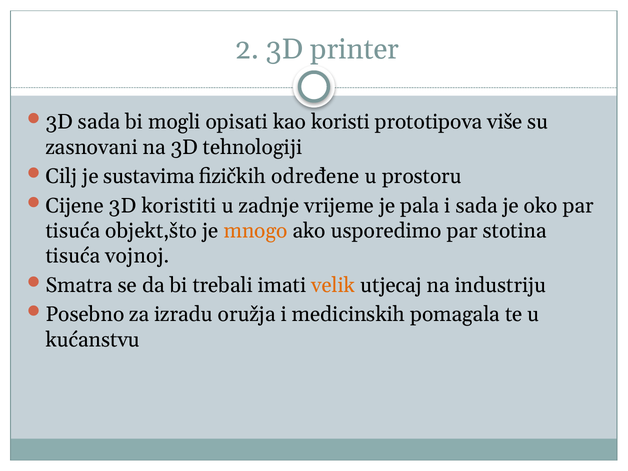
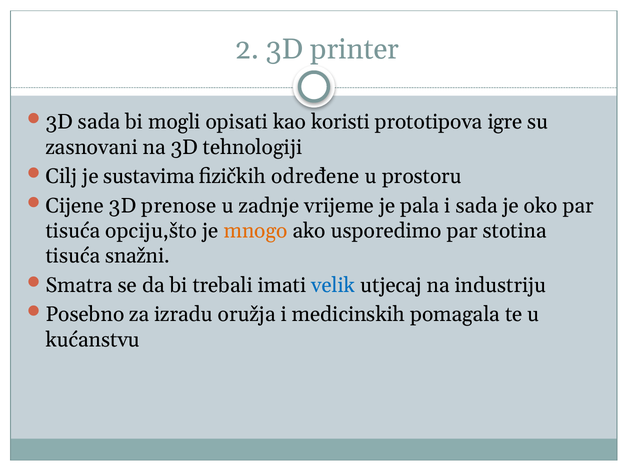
više: više -> igre (505, 122)
koristiti: koristiti -> prenose (179, 206)
objekt,što: objekt,što -> opciju,što (151, 231)
vojnoj: vojnoj -> snažni (138, 256)
velik colour: orange -> blue (333, 285)
